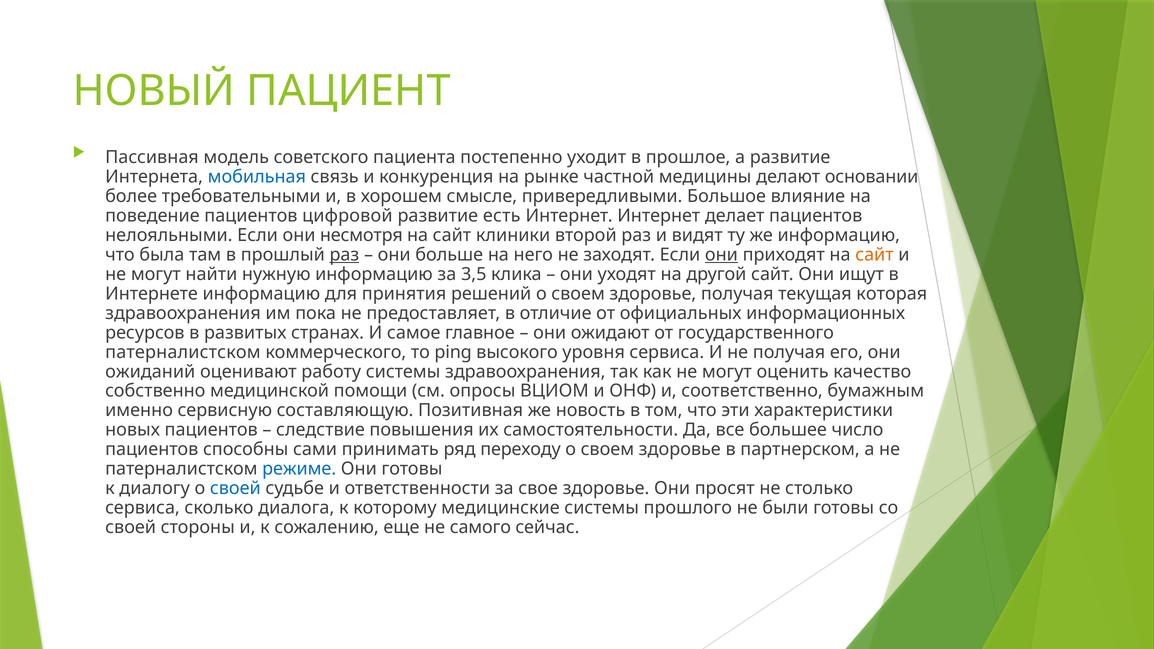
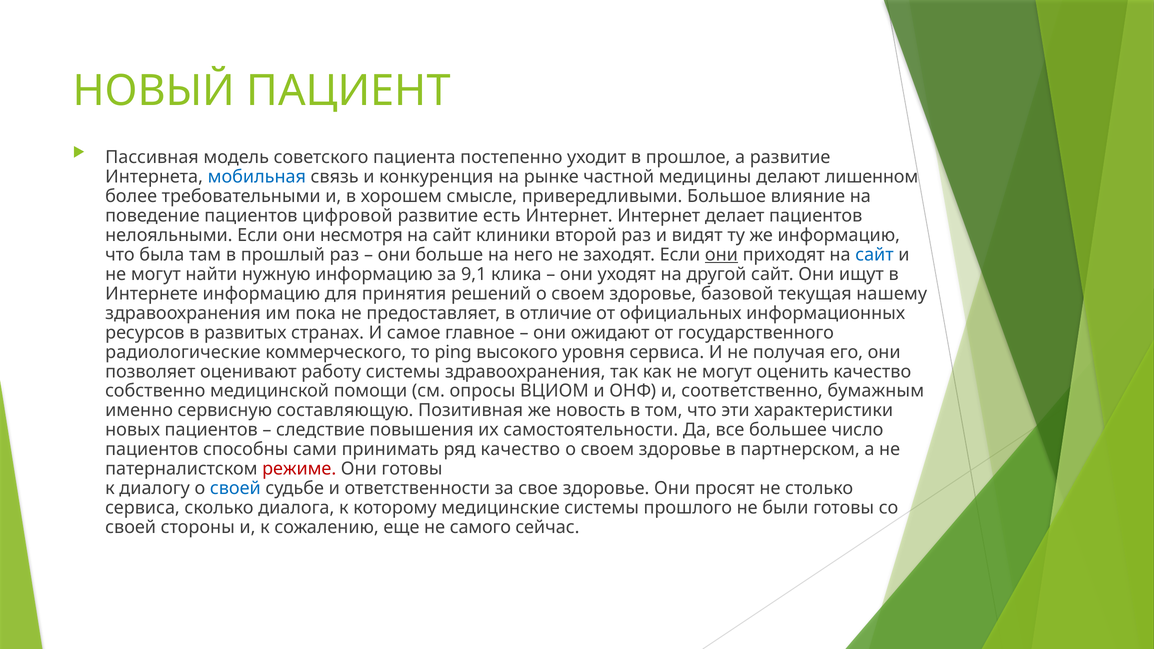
основании: основании -> лишенном (872, 177)
раз underline: present -> none (344, 255)
сайт colour: orange -> blue (874, 255)
3,5: 3,5 -> 9,1 (474, 274)
здоровье получая: получая -> базовой (737, 294)
которая: которая -> нашему (892, 294)
патерналистском: патерналистском -> радиологические (183, 352)
ожиданий: ожиданий -> позволяет (150, 372)
ряд переходу: переходу -> качество (520, 450)
режиме colour: blue -> red (299, 469)
